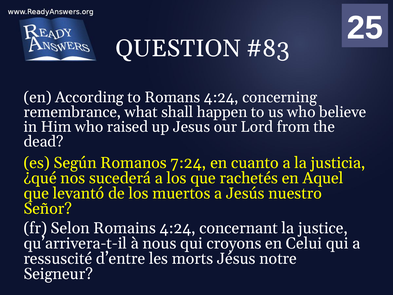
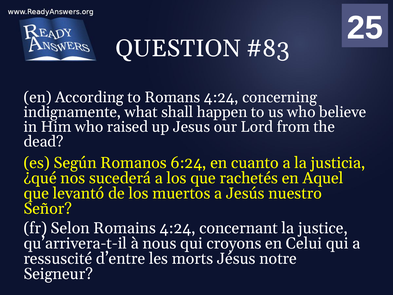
remembrance: remembrance -> indignamente (72, 112)
7:24: 7:24 -> 6:24 (189, 163)
